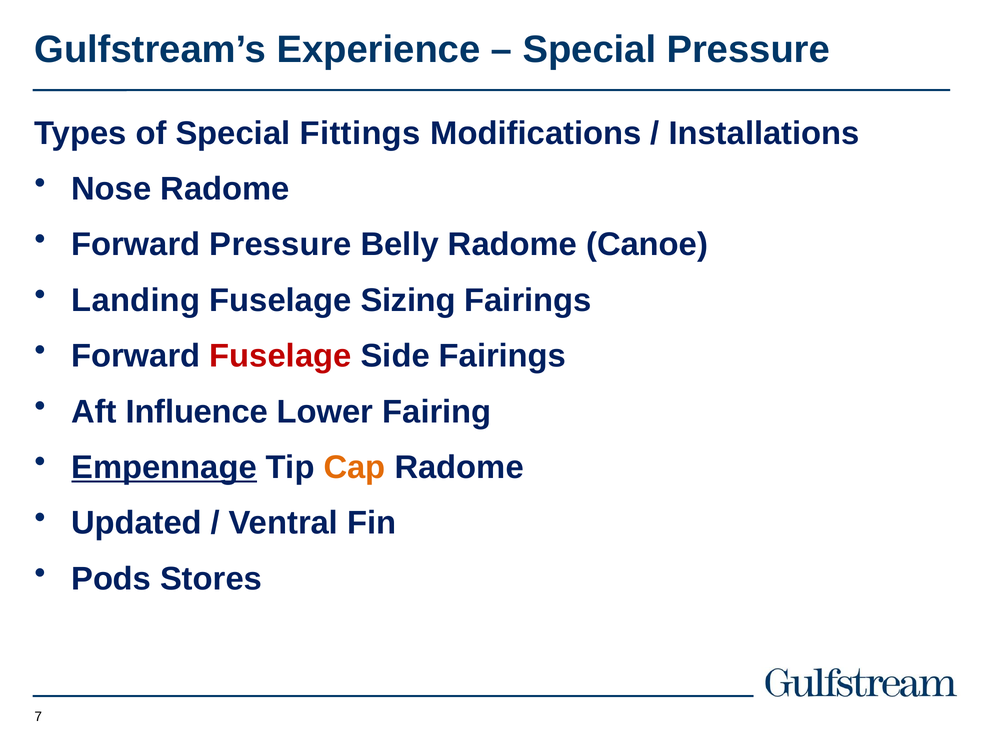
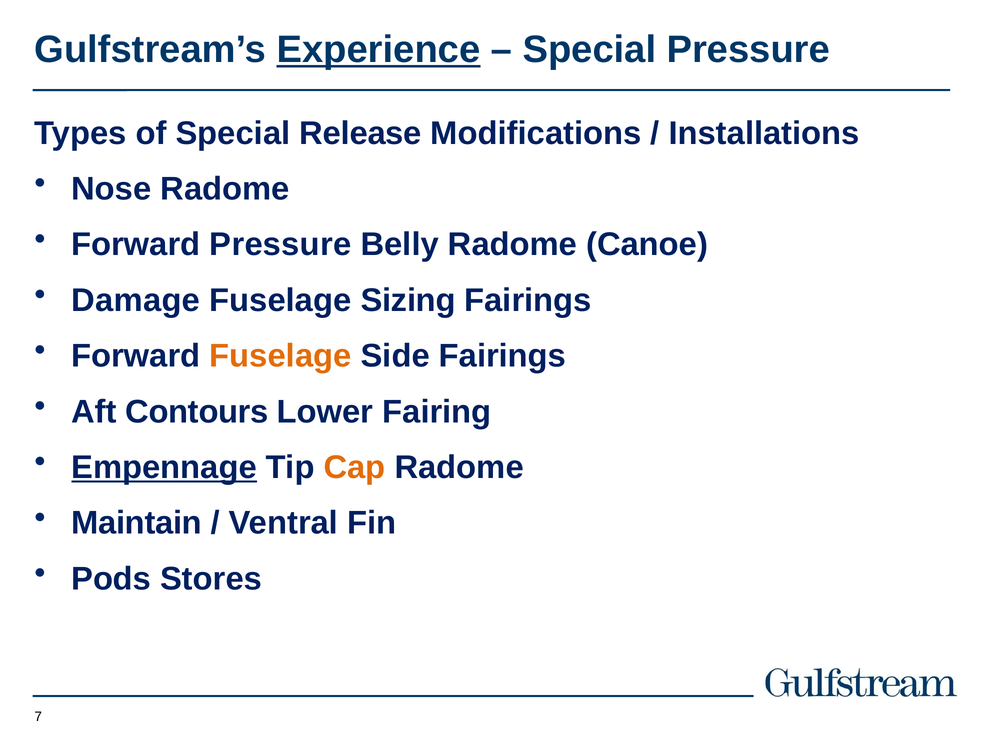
Experience underline: none -> present (378, 50)
Fittings: Fittings -> Release (361, 133)
Landing: Landing -> Damage (136, 300)
Fuselage colour: red -> orange (280, 356)
Influence: Influence -> Contours (197, 412)
Updated: Updated -> Maintain (137, 523)
